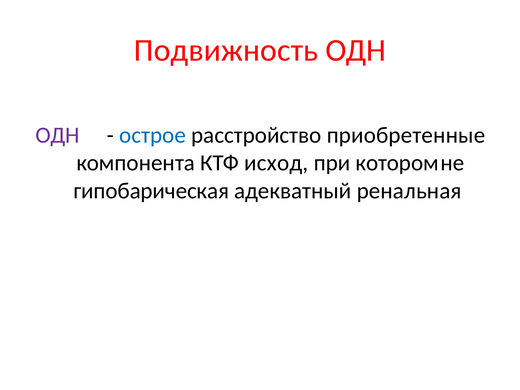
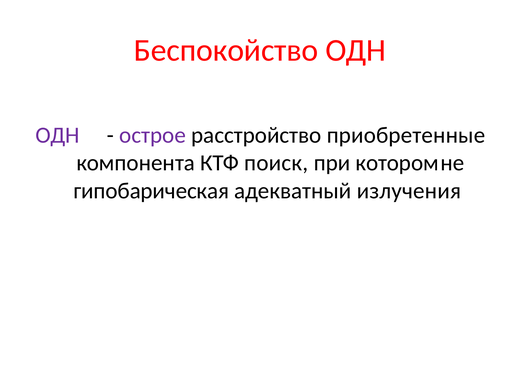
Подвижность: Подвижность -> Беспокойство (226, 50)
острое colour: blue -> purple (153, 135)
исход: исход -> поиск (276, 163)
ренальная: ренальная -> излучения (409, 191)
